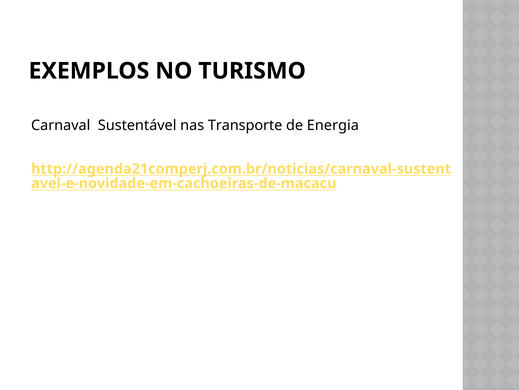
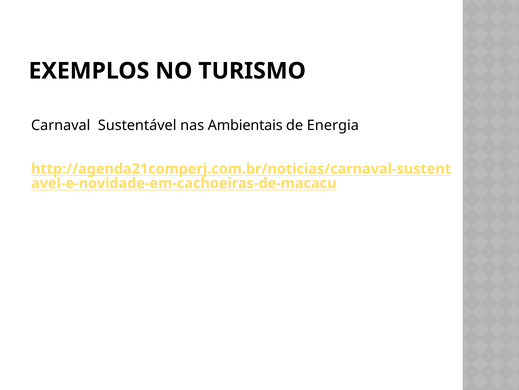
Transporte: Transporte -> Ambientais (245, 125)
